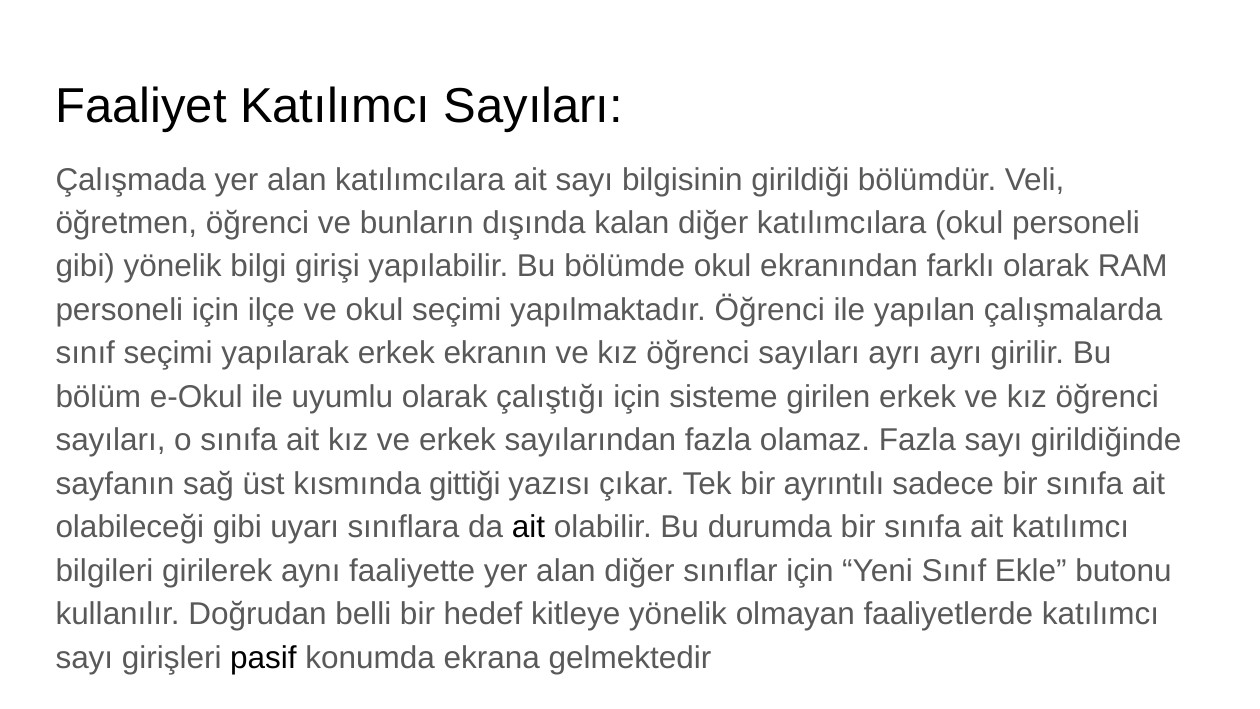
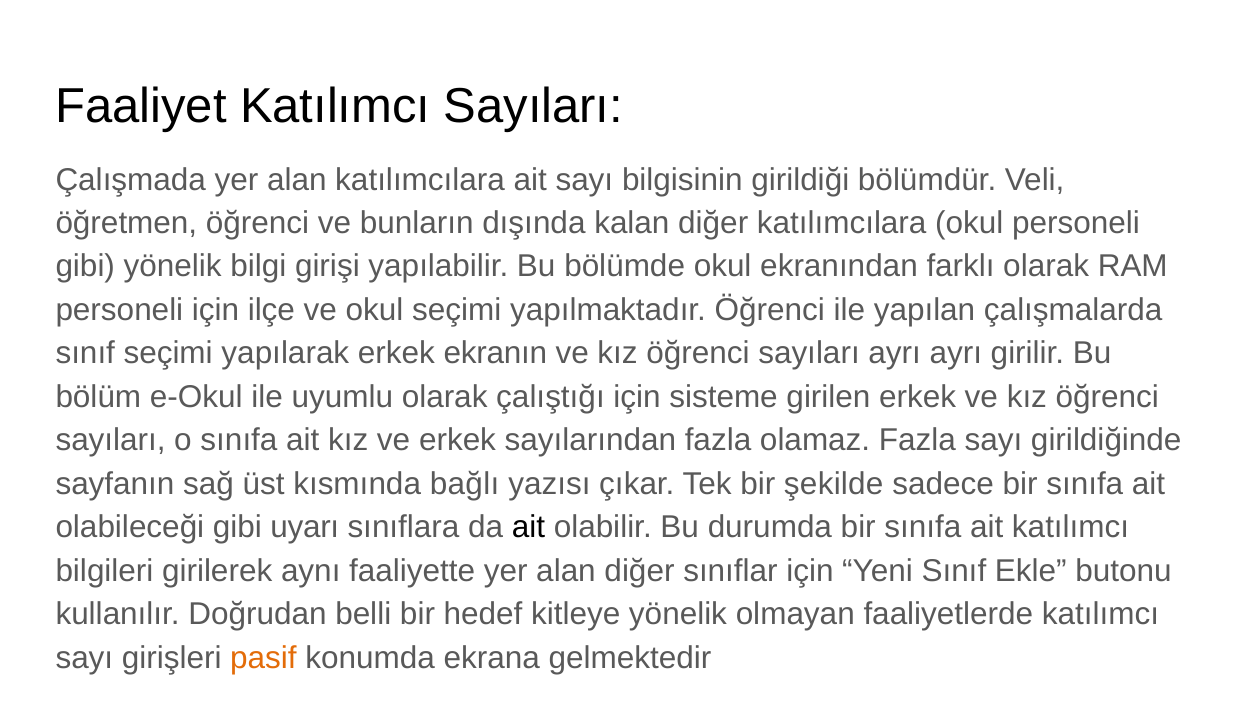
gittiği: gittiği -> bağlı (465, 484)
ayrıntılı: ayrıntılı -> şekilde (834, 484)
pasif colour: black -> orange (263, 658)
